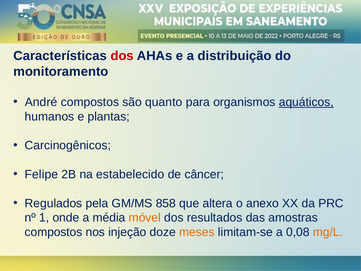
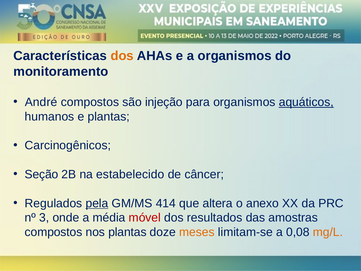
dos colour: red -> orange (122, 56)
a distribuição: distribuição -> organismos (235, 56)
quanto: quanto -> injeção (164, 102)
Felipe: Felipe -> Seção (42, 174)
pela underline: none -> present (97, 203)
858: 858 -> 414 (166, 203)
1: 1 -> 3 (44, 218)
móvel colour: orange -> red (145, 218)
nos injeção: injeção -> plantas (127, 232)
